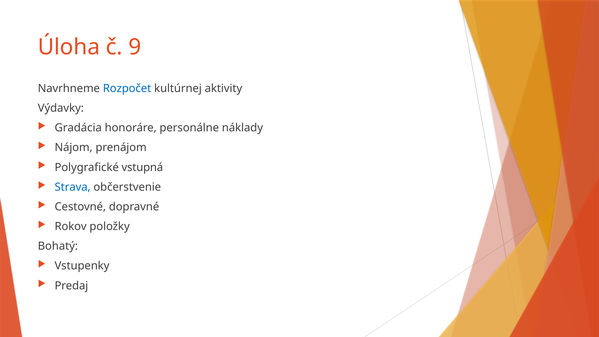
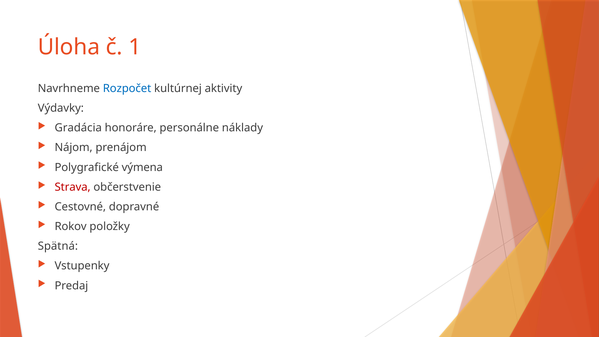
9: 9 -> 1 (135, 47)
vstupná: vstupná -> výmena (142, 167)
Strava colour: blue -> red (73, 187)
Bohatý: Bohatý -> Spätná (58, 246)
